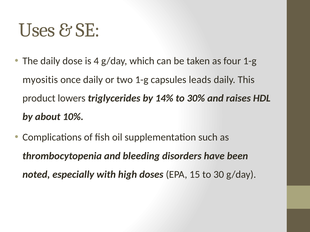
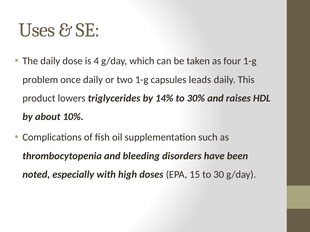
myositis: myositis -> problem (40, 80)
